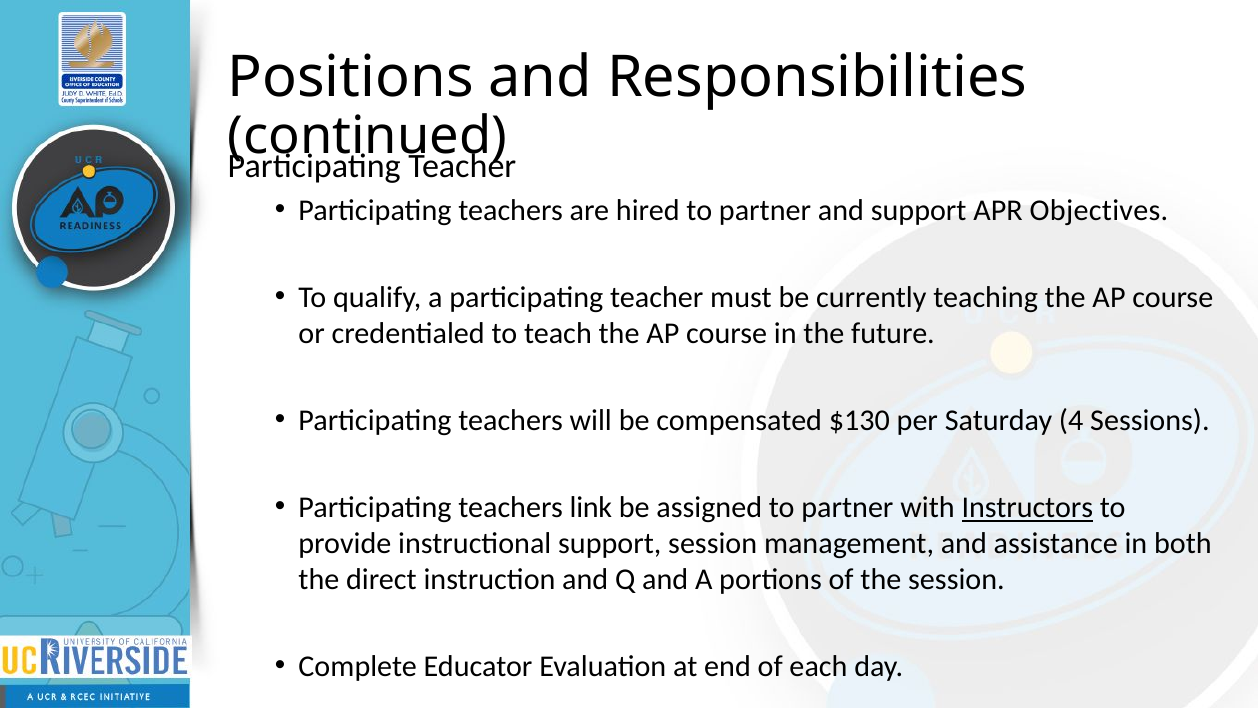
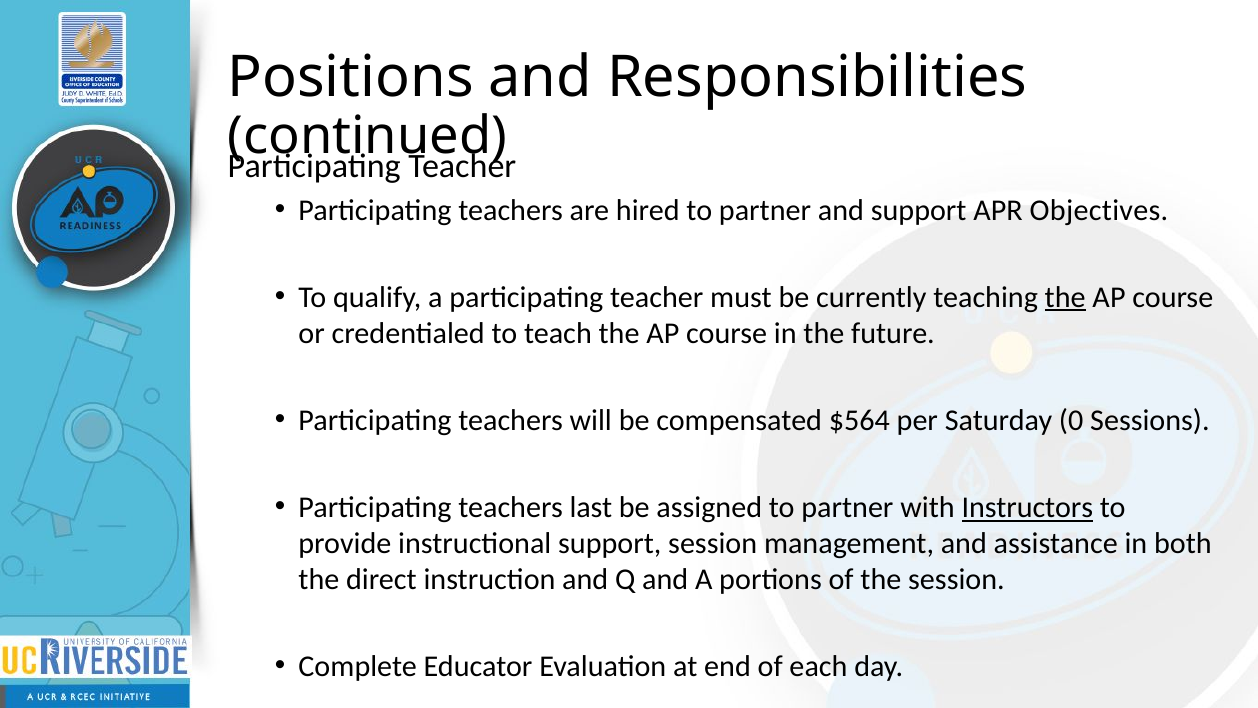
the underline: none -> present (1065, 297)
$130: $130 -> $564 (859, 420)
4: 4 -> 0 (1071, 420)
link: link -> last (591, 508)
